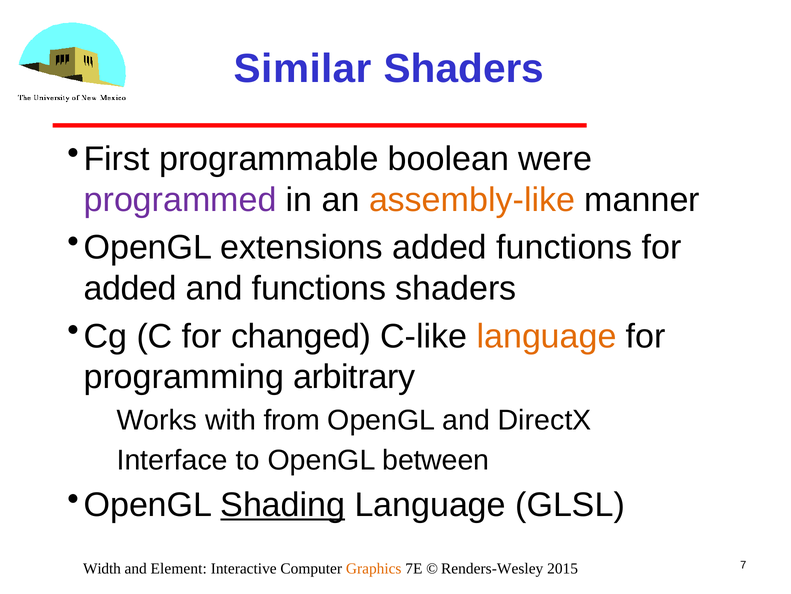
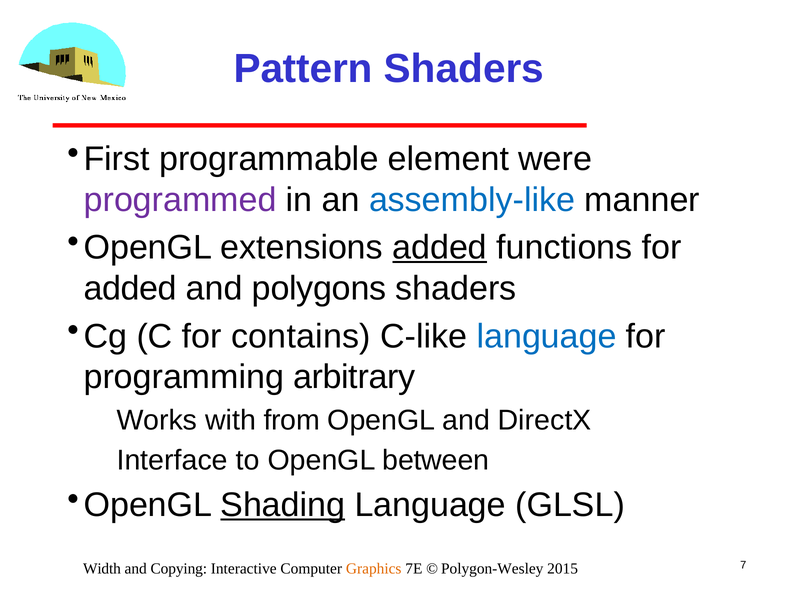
Similar: Similar -> Pattern (303, 69)
boolean: boolean -> element (448, 159)
assembly-like colour: orange -> blue (472, 200)
added underline: none -> present (440, 247)
and functions: functions -> polygons (319, 288)
changed: changed -> contains (301, 336)
language colour: orange -> blue (547, 336)
Element: Element -> Copying (179, 568)
Renders-Wesley: Renders-Wesley -> Polygon-Wesley (492, 568)
